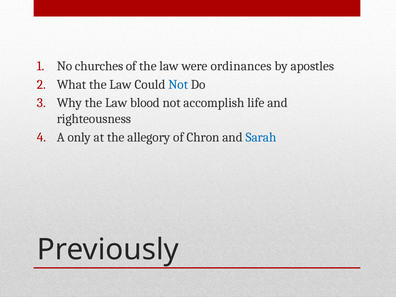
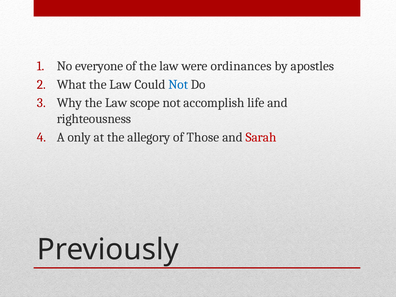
churches: churches -> everyone (99, 66)
blood: blood -> scope (145, 103)
Chron: Chron -> Those (203, 137)
Sarah colour: blue -> red (261, 137)
